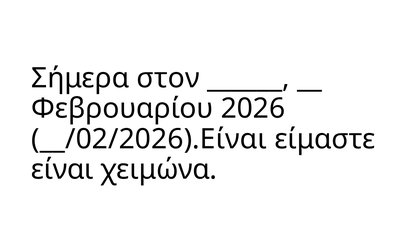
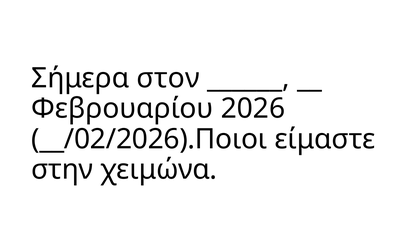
__/02/2026).Είναι: __/02/2026).Είναι -> __/02/2026).Ποιοι (149, 139)
είναι: είναι -> στην (62, 169)
